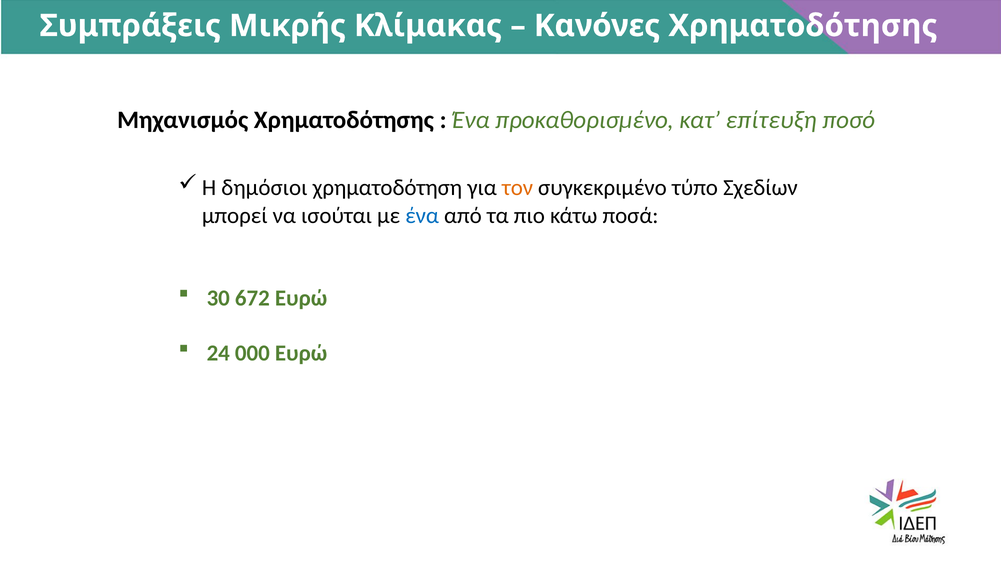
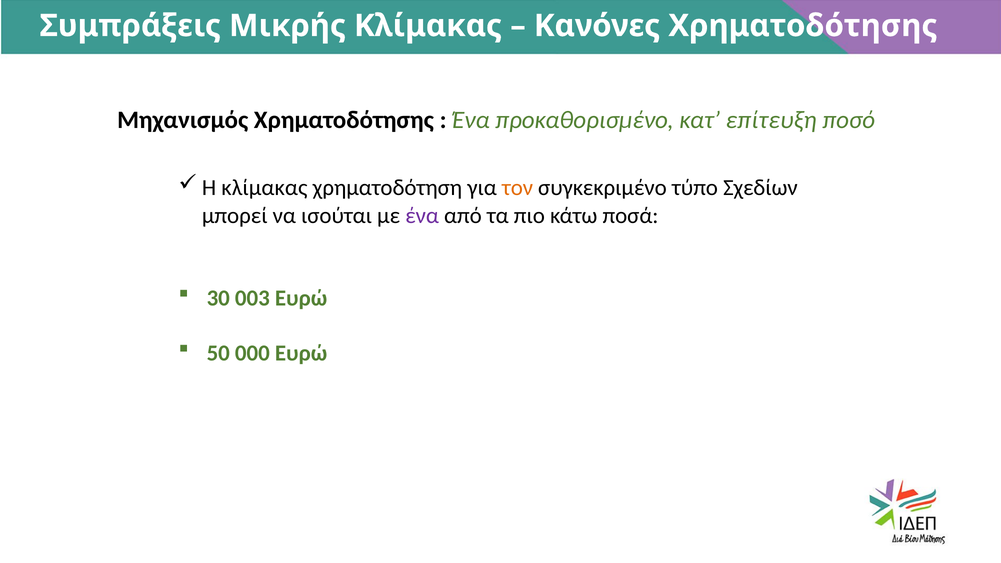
Η δημόσιοι: δημόσιοι -> κλίμακας (264, 188)
ένα colour: blue -> purple (422, 215)
672: 672 -> 003 (252, 298)
24: 24 -> 50 (218, 353)
